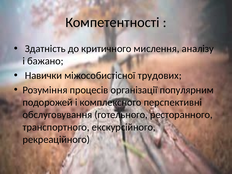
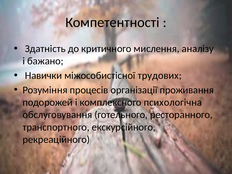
популярним: популярним -> проживання (187, 90)
перспективні: перспективні -> психологічна (173, 102)
